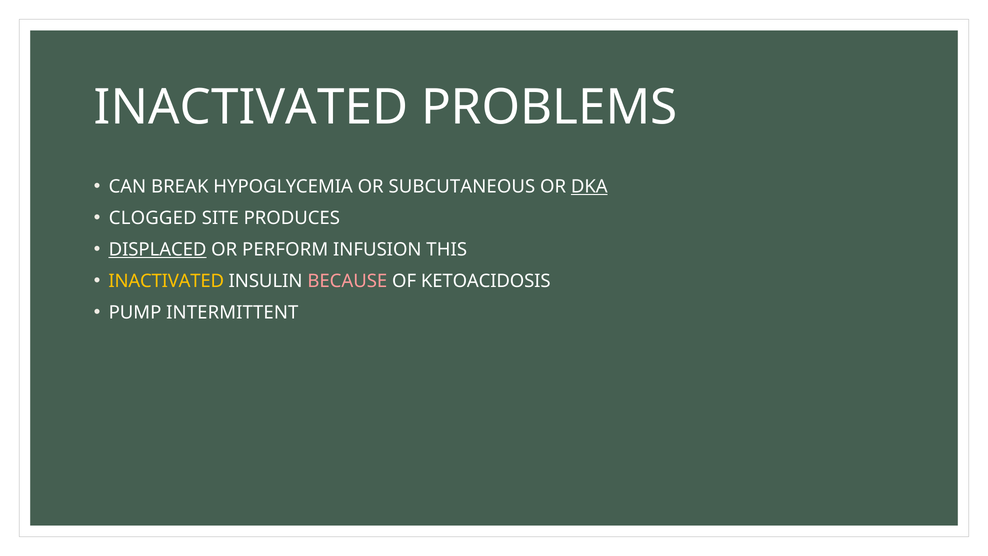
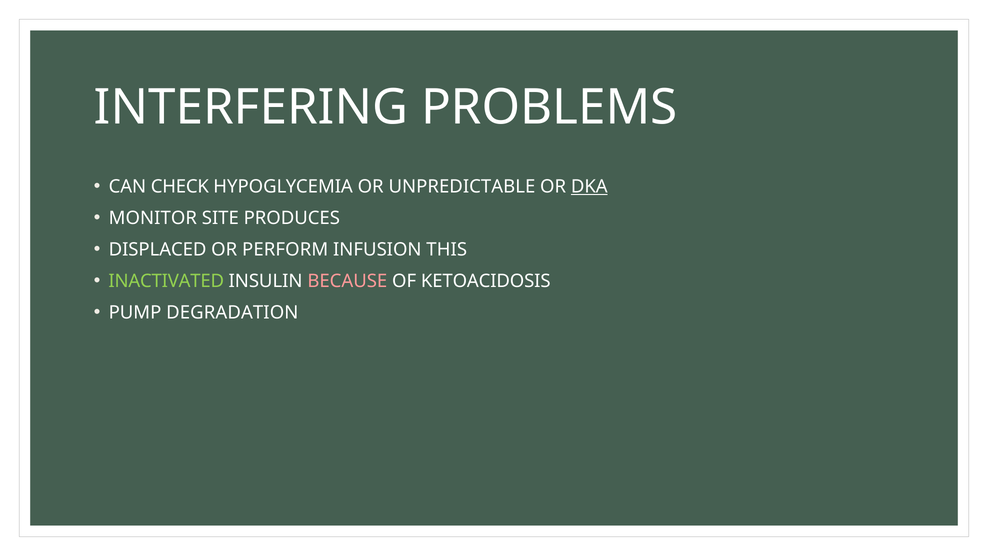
INACTIVATED: INACTIVATED -> INTERFERING (251, 107)
BREAK: BREAK -> CHECK (180, 187)
SUBCUTANEOUS: SUBCUTANEOUS -> UNPREDICTABLE (462, 187)
CLOGGED: CLOGGED -> MONITOR (153, 218)
DISPLACED underline: present -> none (158, 250)
INACTIVATED colour: yellow -> light green (166, 281)
INTERMITTENT: INTERMITTENT -> DEGRADATION (232, 313)
